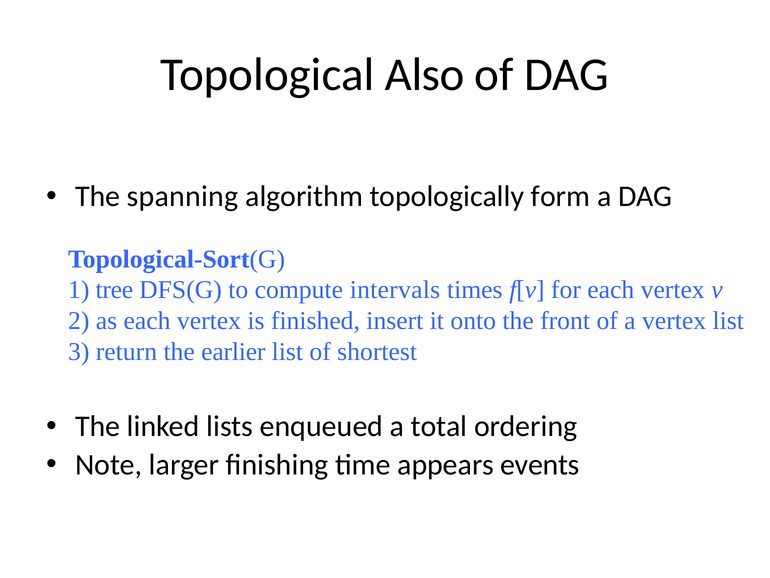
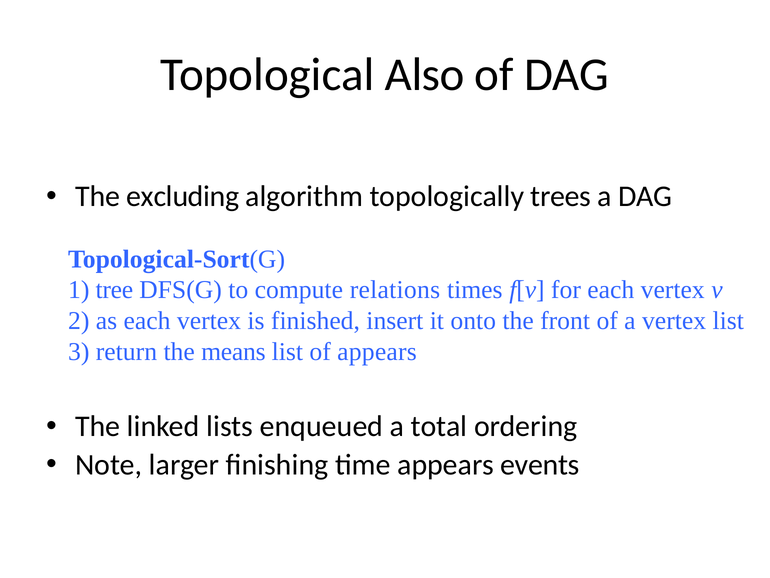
spanning: spanning -> excluding (183, 196)
form: form -> trees (561, 196)
intervals: intervals -> relations (395, 290)
earlier: earlier -> means (233, 351)
of shortest: shortest -> appears (377, 351)
